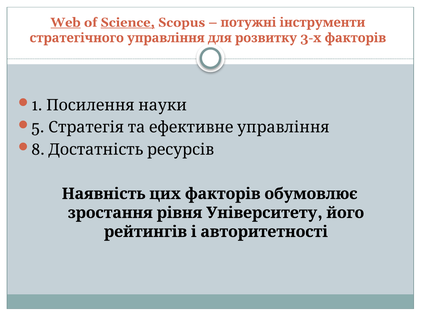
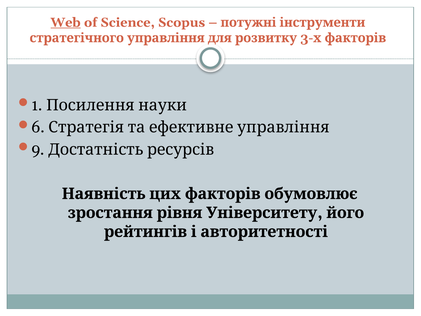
Science underline: present -> none (128, 22)
5: 5 -> 6 (38, 127)
8: 8 -> 9 (38, 149)
